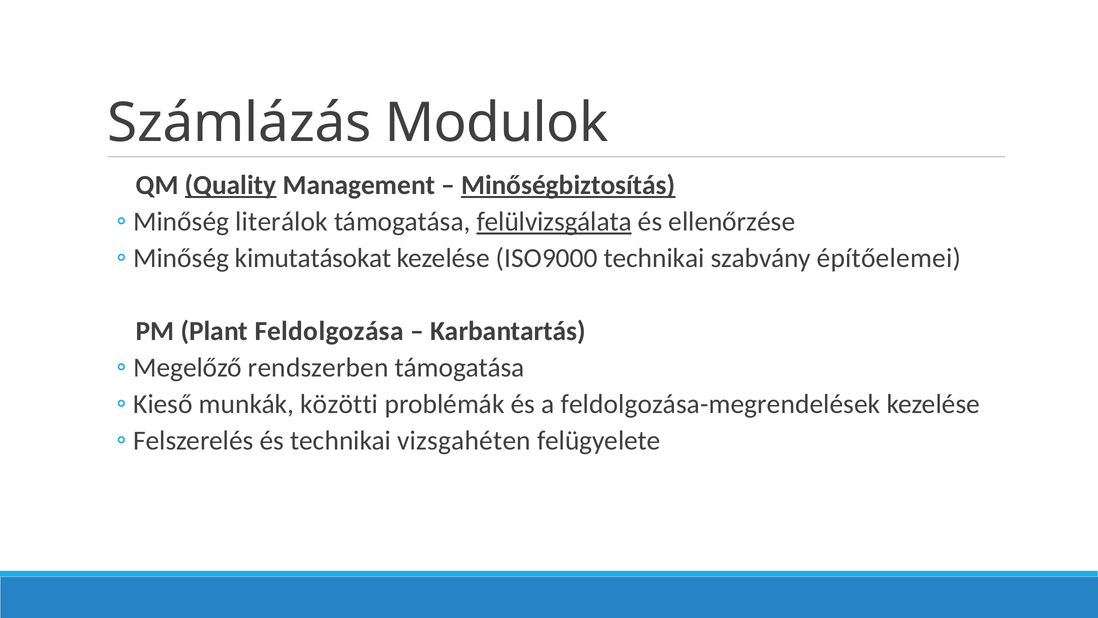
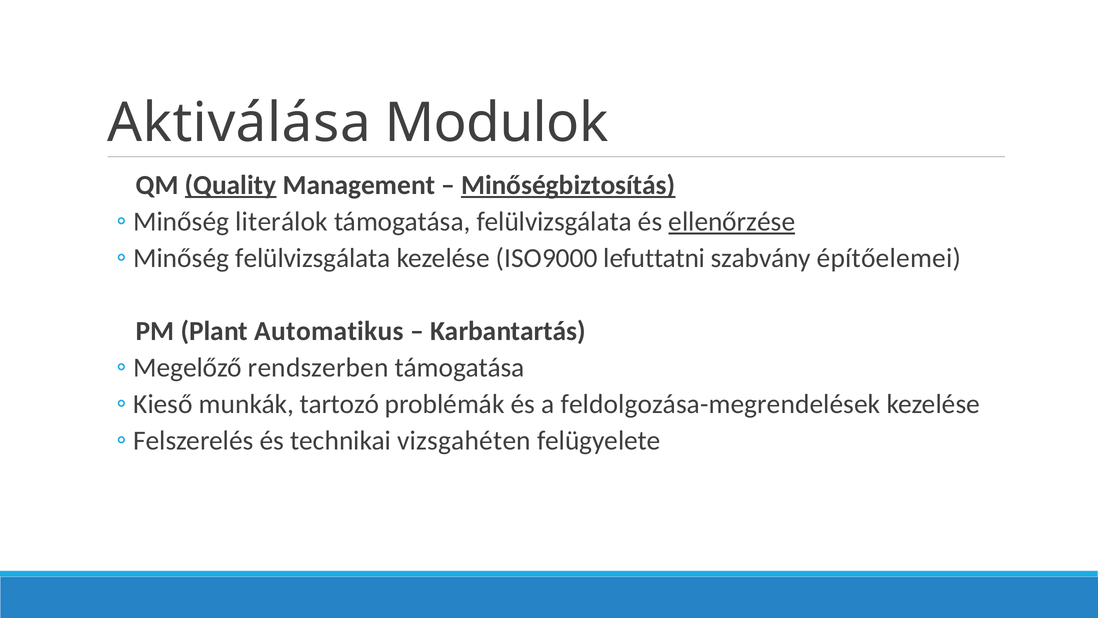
Számlázás: Számlázás -> Aktiválása (239, 123)
felülvizsgálata underline: present -> none (554, 222)
ellenőrzése underline: none -> present (732, 222)
kimutatásokat: kimutatásokat -> felülvizsgálata (313, 258)
ISO9000 technikai: technikai -> lefuttatni (654, 258)
Feldolgozása: Feldolgozása -> Automatikus (329, 331)
közötti: közötti -> tartozó (339, 404)
